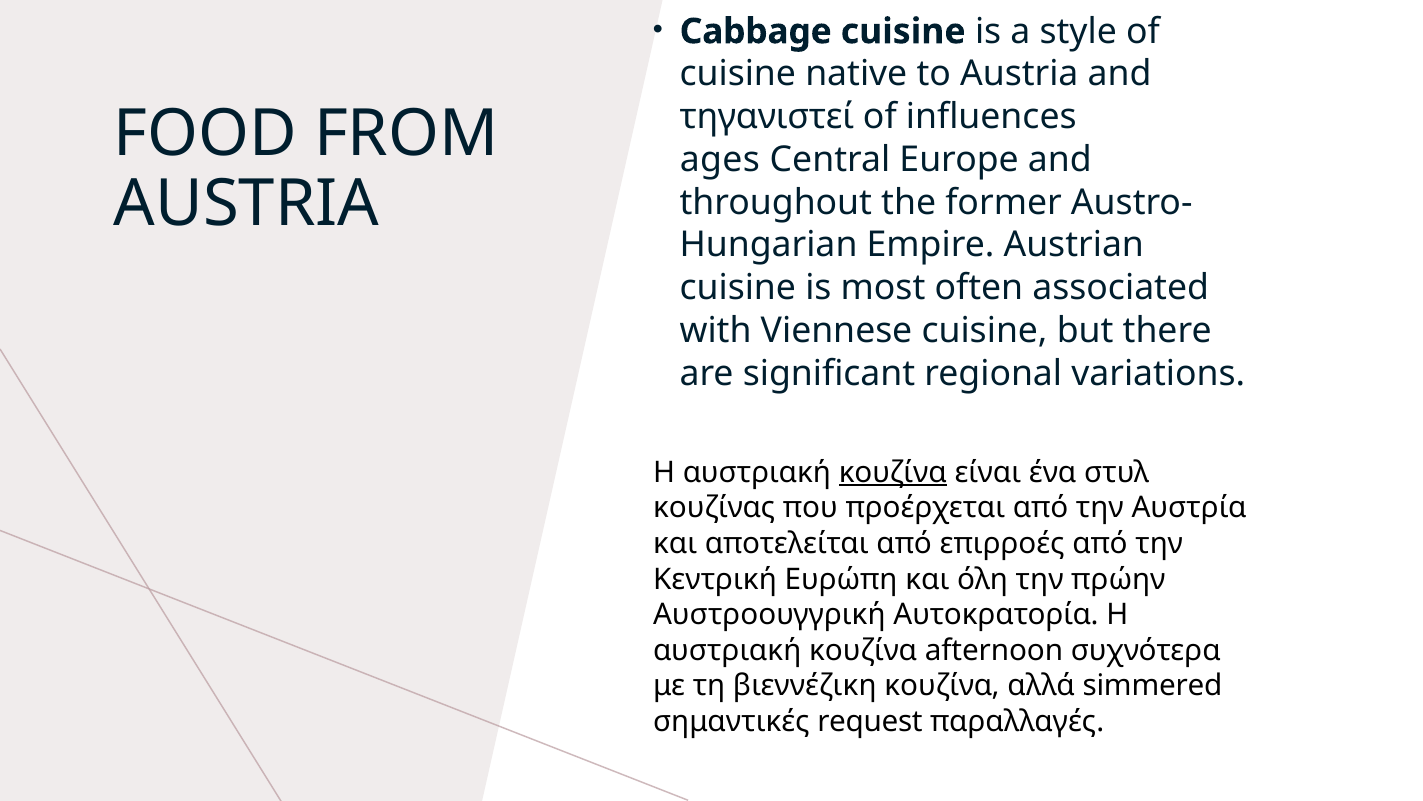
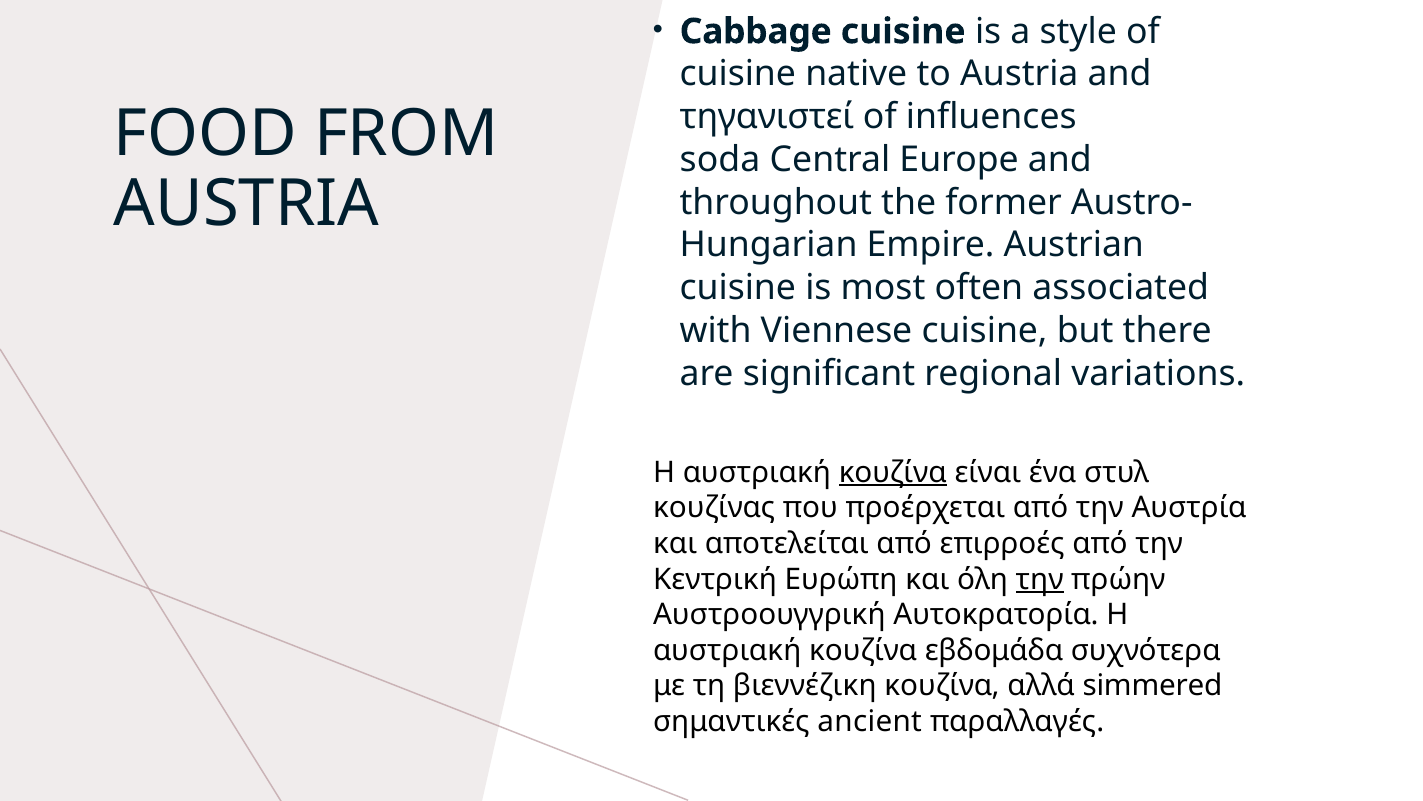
ages: ages -> soda (720, 160)
την underline: none -> present (1040, 579)
afternoon: afternoon -> εβδομάδα (994, 650)
request: request -> ancient (870, 721)
